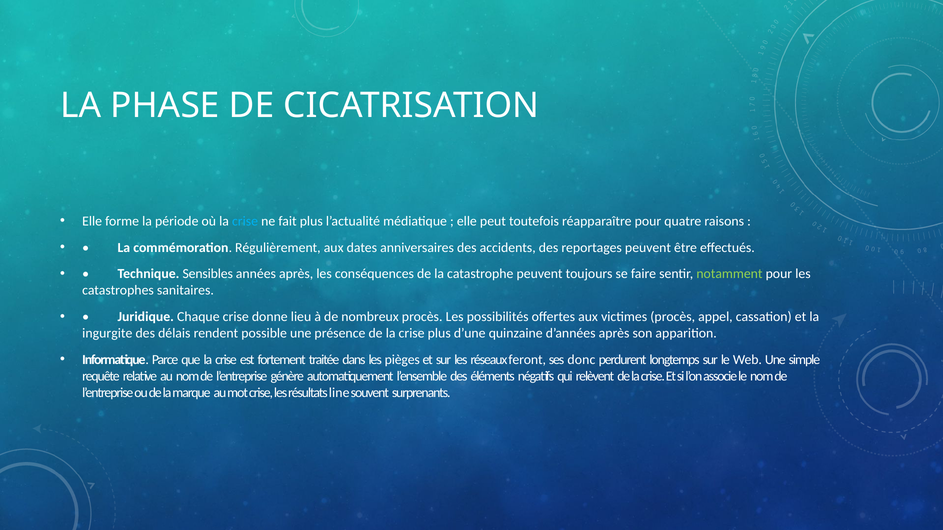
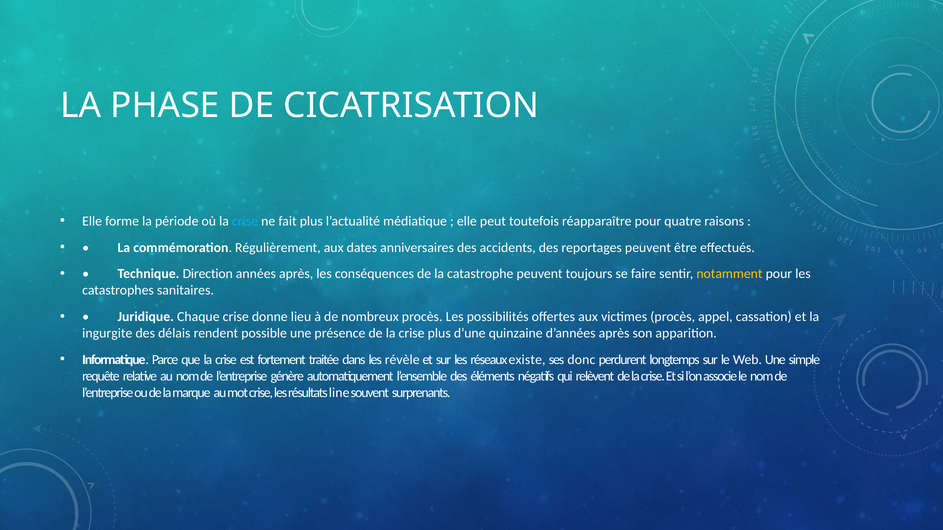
Sensibles: Sensibles -> Direction (208, 274)
notamment colour: light green -> yellow (729, 274)
pièges: pièges -> révèle (402, 360)
feront: feront -> existe (527, 360)
